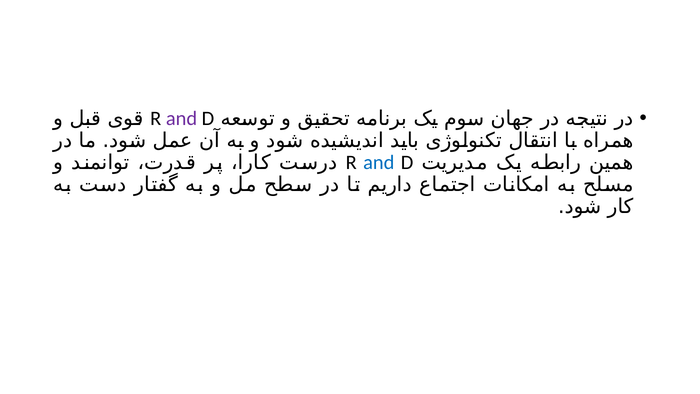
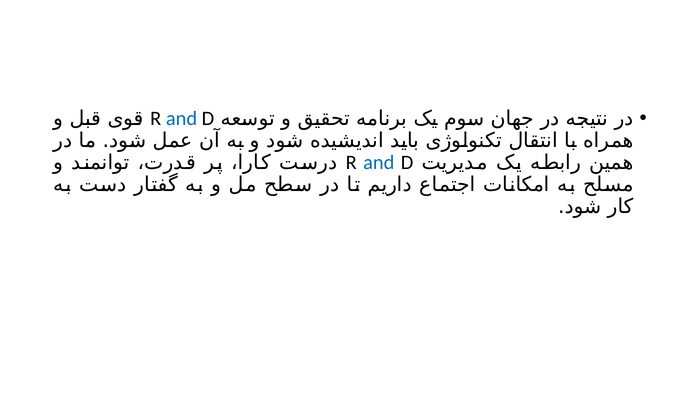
and colour: purple -> blue (182, 118)
